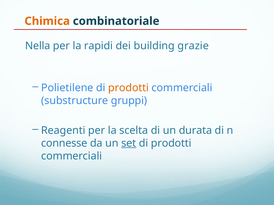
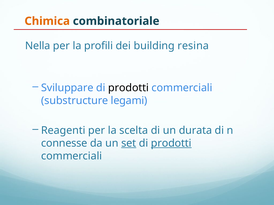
rapidi: rapidi -> profili (99, 46)
grazie: grazie -> resina (193, 46)
Polietilene: Polietilene -> Sviluppare (67, 88)
prodotti colour: orange -> black (128, 88)
gruppi: gruppi -> legami (129, 101)
prodotti underline: none -> present (171, 144)
